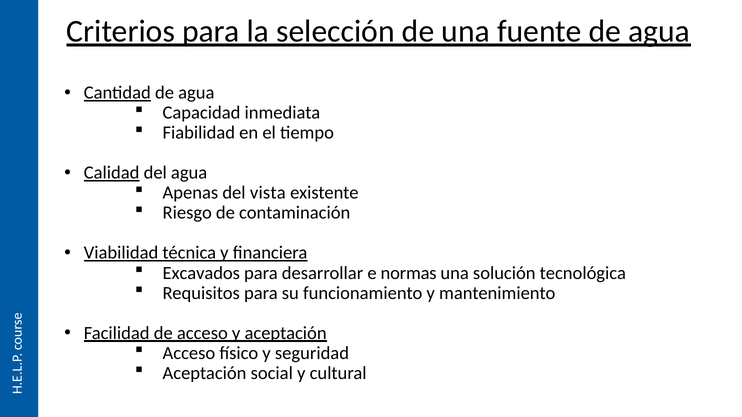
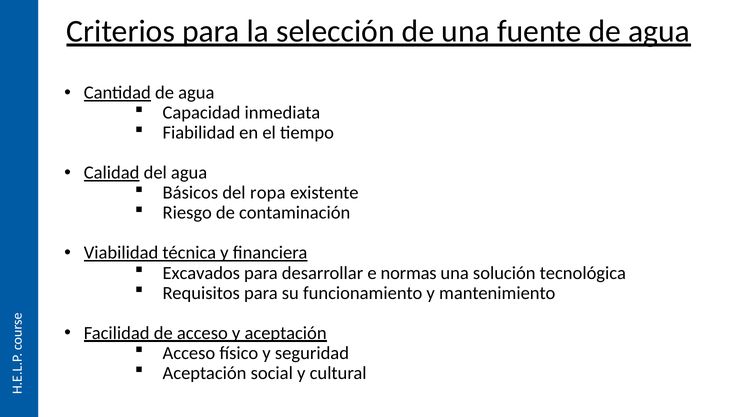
Apenas: Apenas -> Básicos (190, 193)
vista: vista -> ropa (268, 193)
